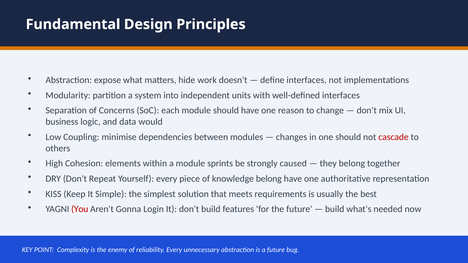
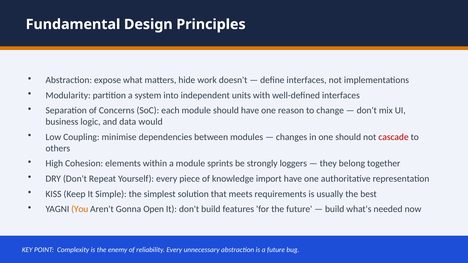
caused: caused -> loggers (293, 164)
knowledge belong: belong -> import (269, 179)
You colour: red -> orange (80, 209)
Login: Login -> Open (154, 209)
